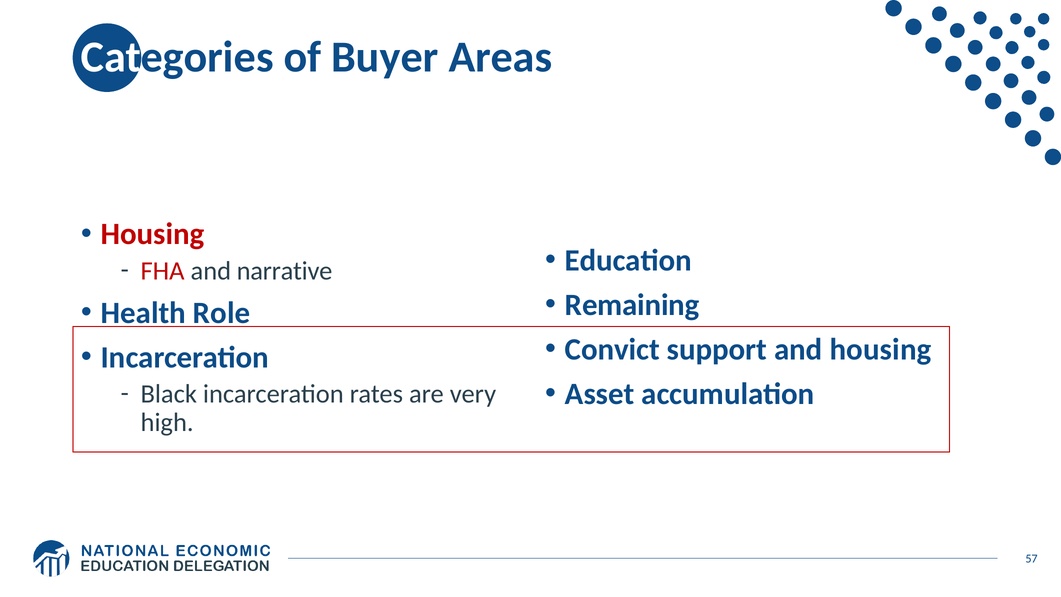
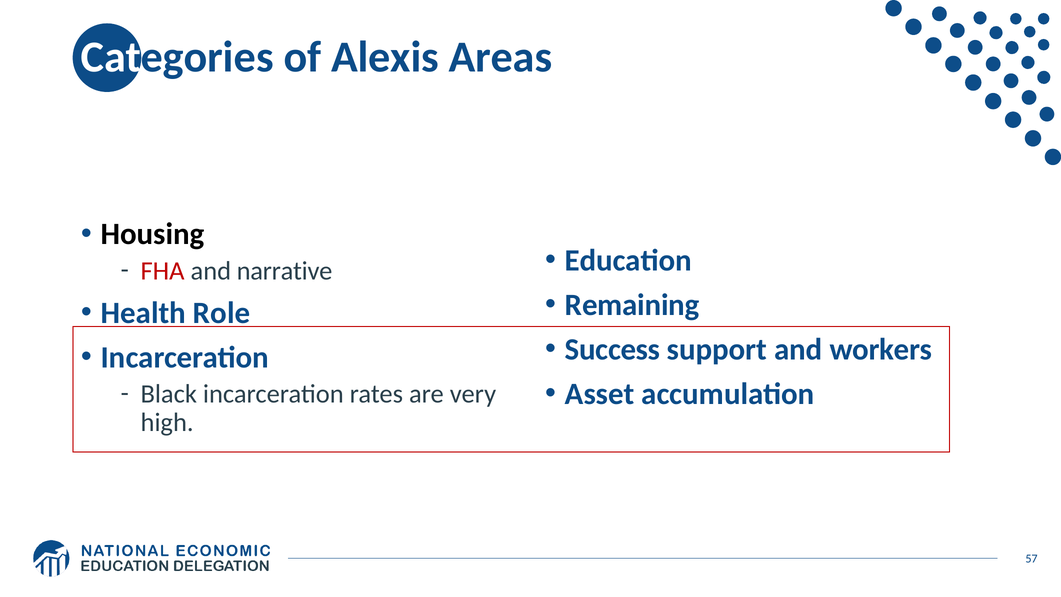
Buyer: Buyer -> Alexis (385, 57)
Housing colour: red -> black (153, 234)
Convict: Convict -> Success (613, 349)
and housing: housing -> workers (881, 349)
